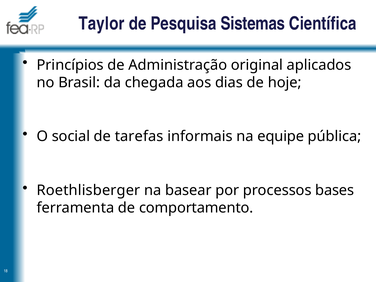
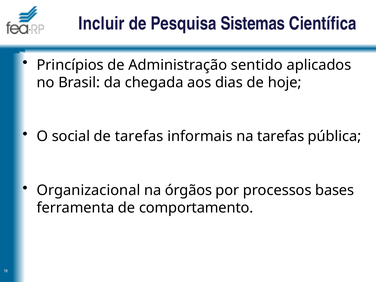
Taylor: Taylor -> Incluir (101, 24)
original: original -> sentido (257, 65)
na equipe: equipe -> tarefas (281, 136)
Roethlisberger: Roethlisberger -> Organizacional (88, 190)
basear: basear -> órgãos (188, 190)
